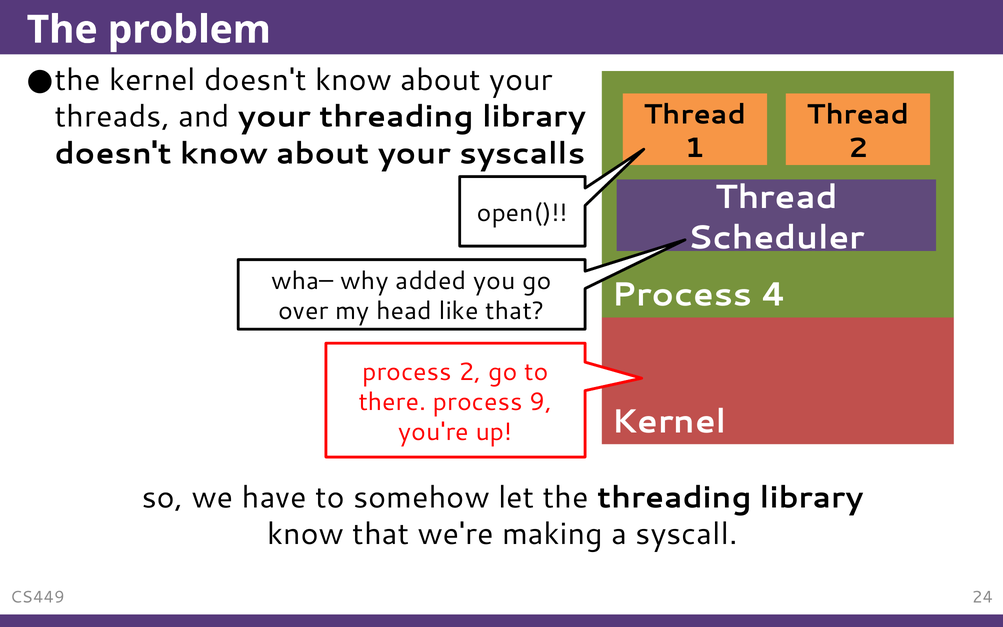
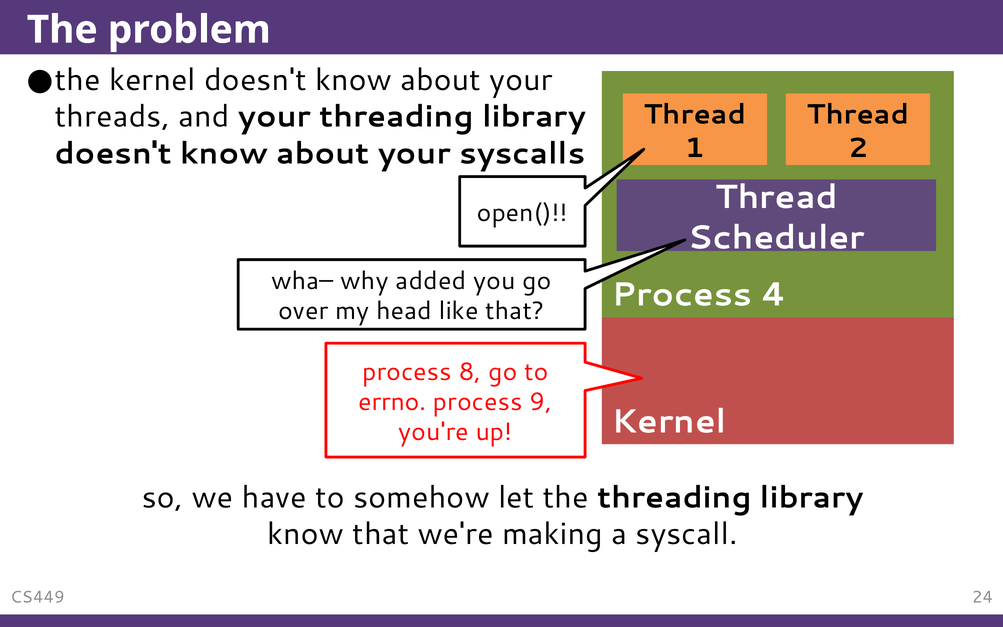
process 2: 2 -> 8 (470, 372)
there: there -> errno (392, 402)
